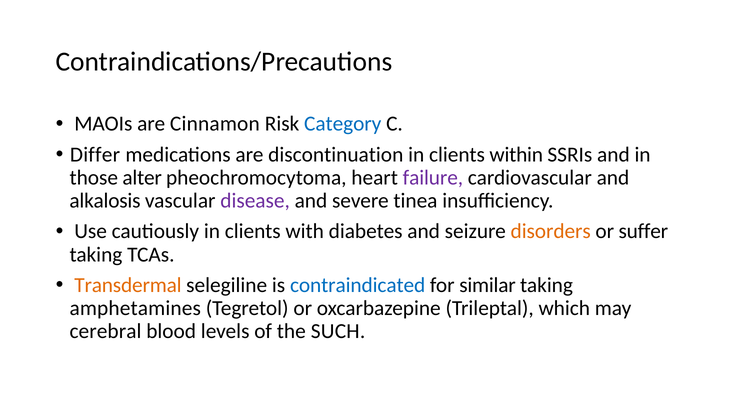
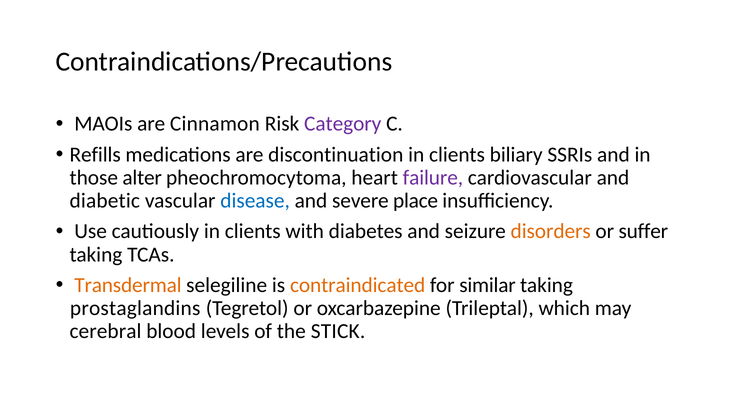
Category colour: blue -> purple (343, 124)
Differ: Differ -> Refills (95, 154)
within: within -> biliary (516, 154)
alkalosis: alkalosis -> diabetic (105, 201)
disease colour: purple -> blue (255, 201)
tinea: tinea -> place (416, 201)
contraindicated colour: blue -> orange (358, 285)
amphetamines: amphetamines -> prostaglandins (135, 308)
SUCH: SUCH -> STICK (338, 331)
